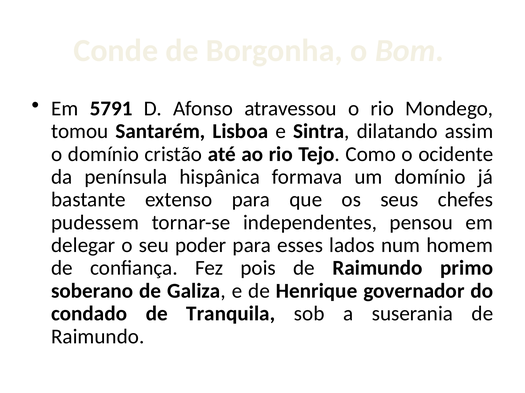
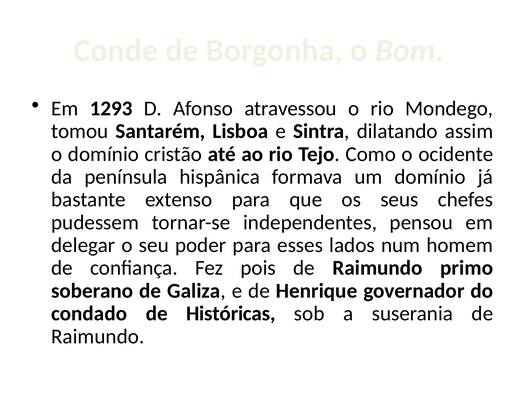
5791: 5791 -> 1293 (111, 109)
Tranquila: Tranquila -> Históricas (231, 314)
